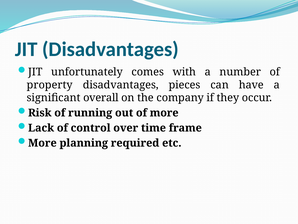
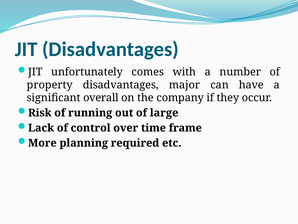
pieces: pieces -> major (184, 85)
of more: more -> large (164, 113)
